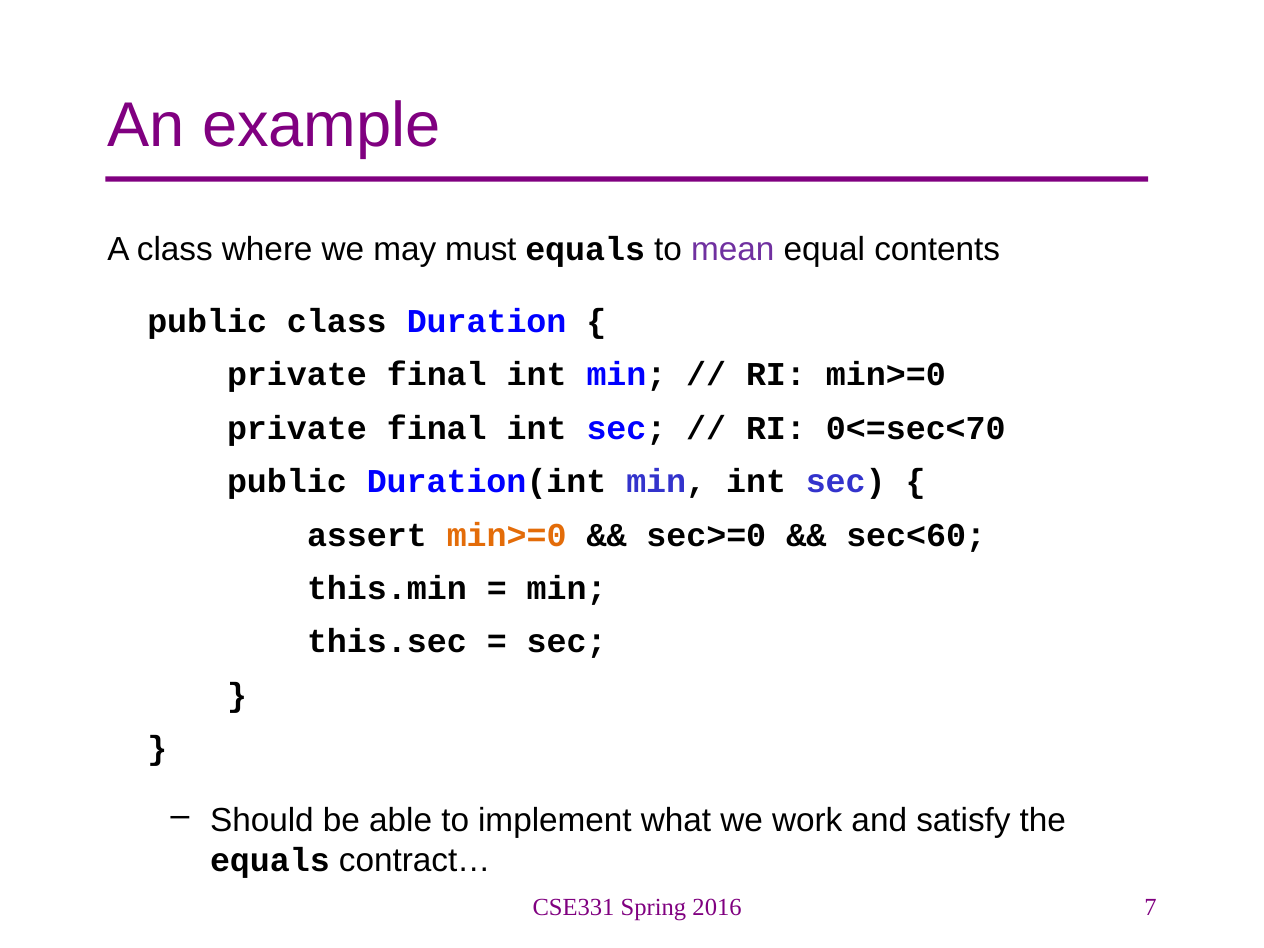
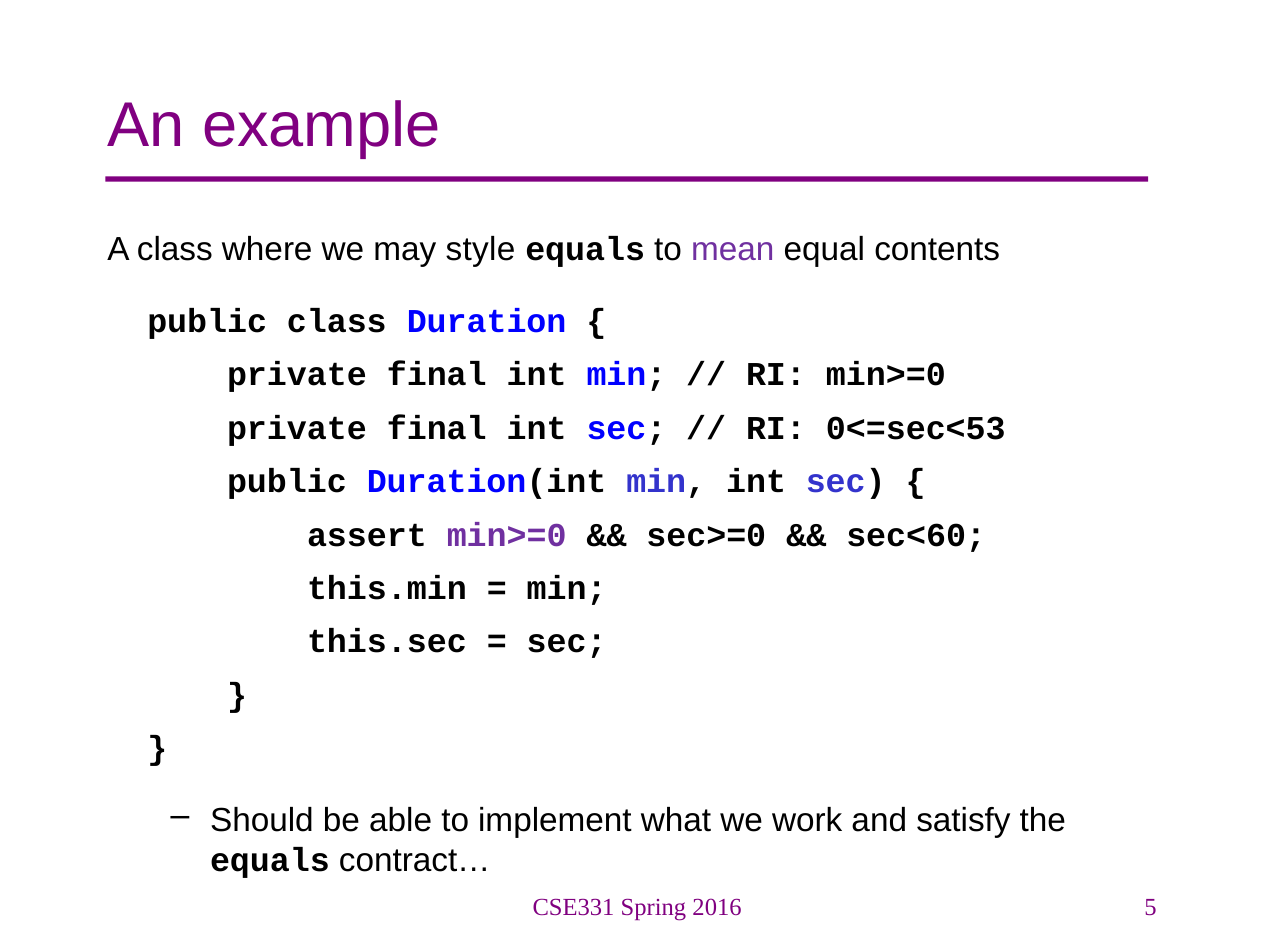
must: must -> style (480, 250)
0<=sec<70: 0<=sec<70 -> 0<=sec<53 (916, 428)
min>=0 colour: orange -> purple (507, 535)
7: 7 -> 5 (1150, 908)
